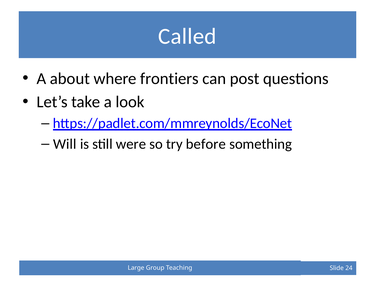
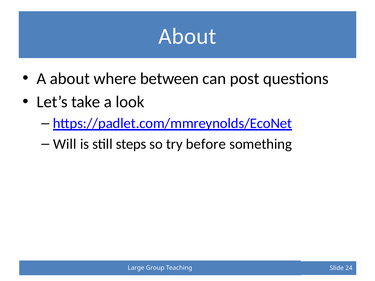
Called: Called -> About (187, 36)
frontiers: frontiers -> between (170, 79)
were: were -> steps (131, 144)
